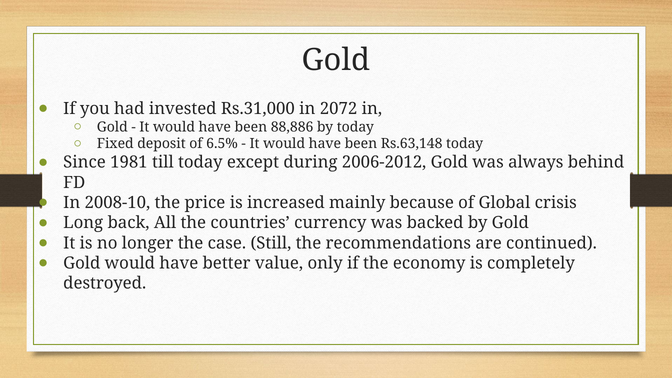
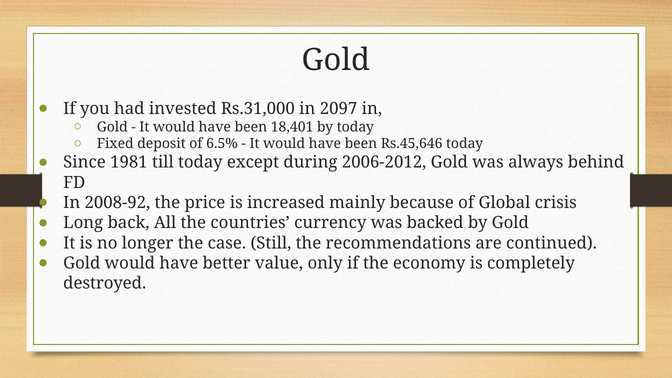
2072: 2072 -> 2097 (339, 109)
88,886: 88,886 -> 18,401 (292, 127)
Rs.63,148: Rs.63,148 -> Rs.45,646 (412, 144)
2008-10: 2008-10 -> 2008-92 (117, 203)
